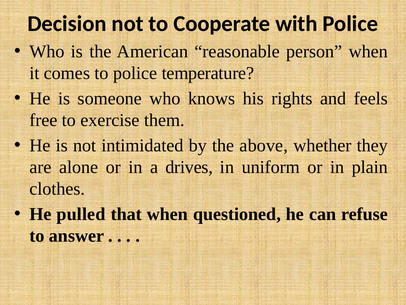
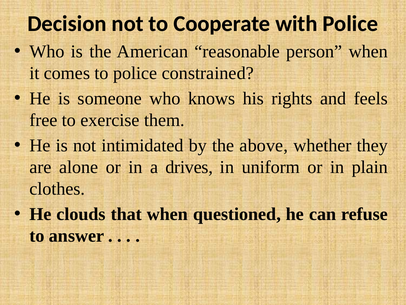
temperature: temperature -> constrained (208, 73)
pulled: pulled -> clouds (81, 214)
